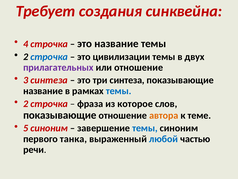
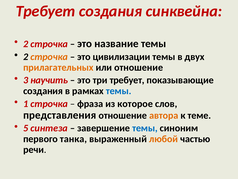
4: 4 -> 2 (26, 44)
строчка colour: blue -> orange (49, 57)
прилагательных colour: purple -> orange (58, 67)
3 синтеза: синтеза -> научить (49, 80)
три синтеза: синтеза -> требует (127, 80)
название: название -> создания (43, 91)
2: 2 -> 1 (26, 103)
показывающие: показывающие -> представления (60, 115)
5 синоним: синоним -> синтеза (49, 128)
любой colour: blue -> orange (164, 139)
